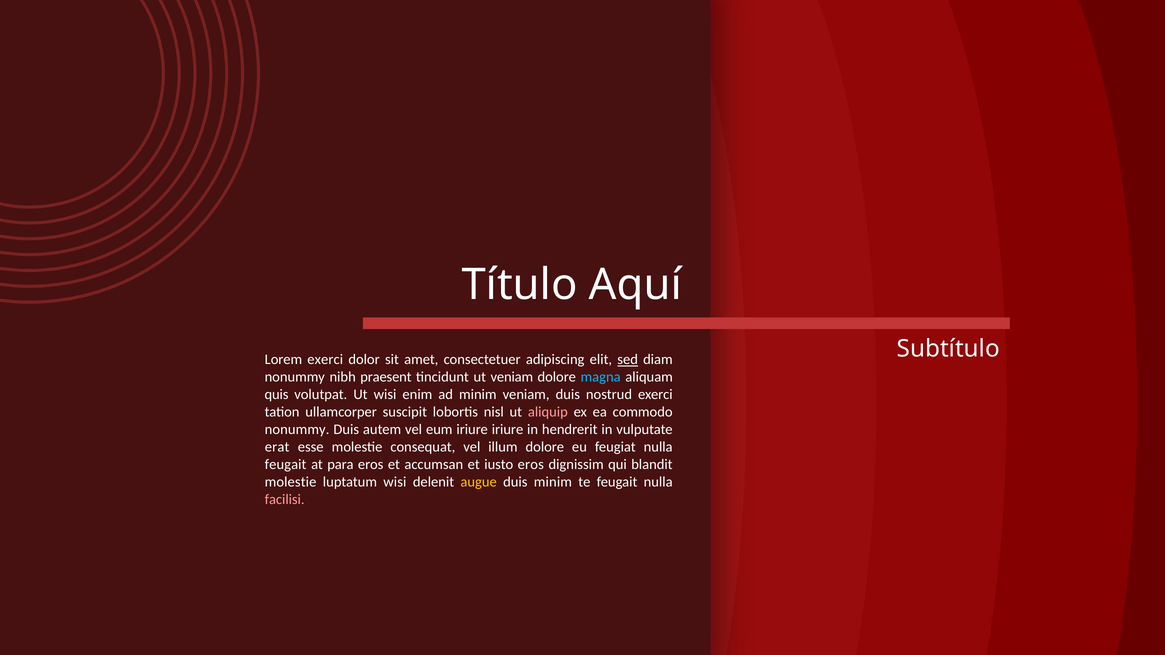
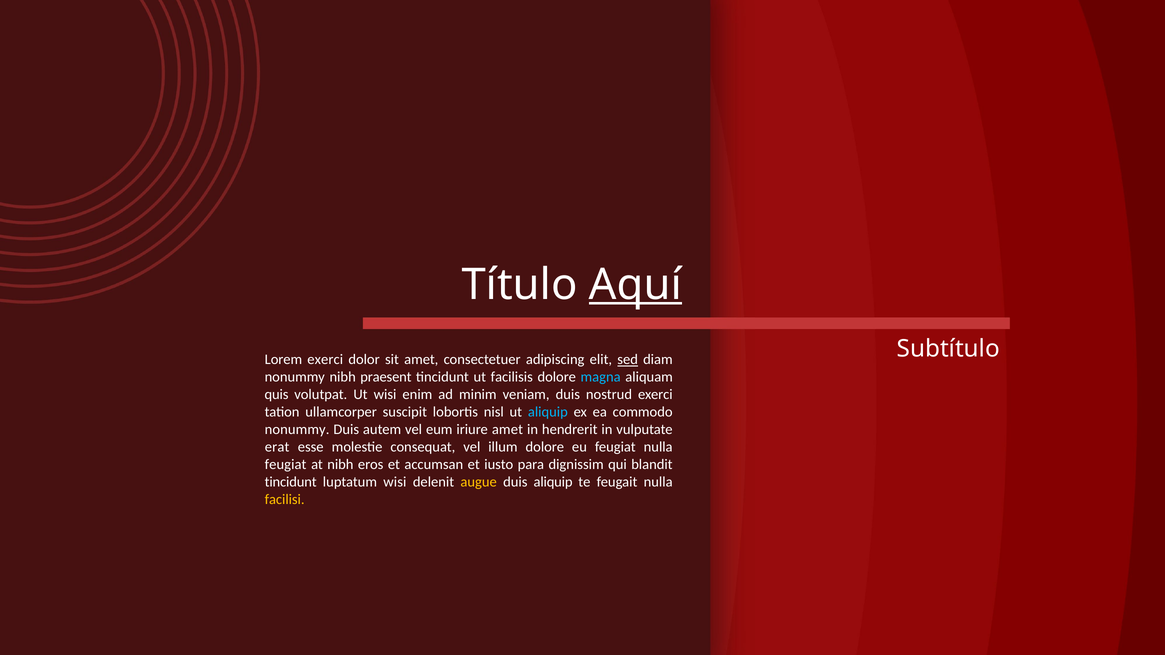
Aquí underline: none -> present (635, 285)
ut veniam: veniam -> facilisis (512, 377)
aliquip colour: pink -> light blue (548, 412)
iriure iriure: iriure -> amet (507, 430)
feugait: feugait -> feugiat (286, 465)
at para: para -> nibh (340, 465)
iusto eros: eros -> para (531, 465)
molestie: molestie -> tincidunt (291, 482)
duis minim: minim -> aliquip (553, 482)
facilisi colour: pink -> yellow (285, 500)
